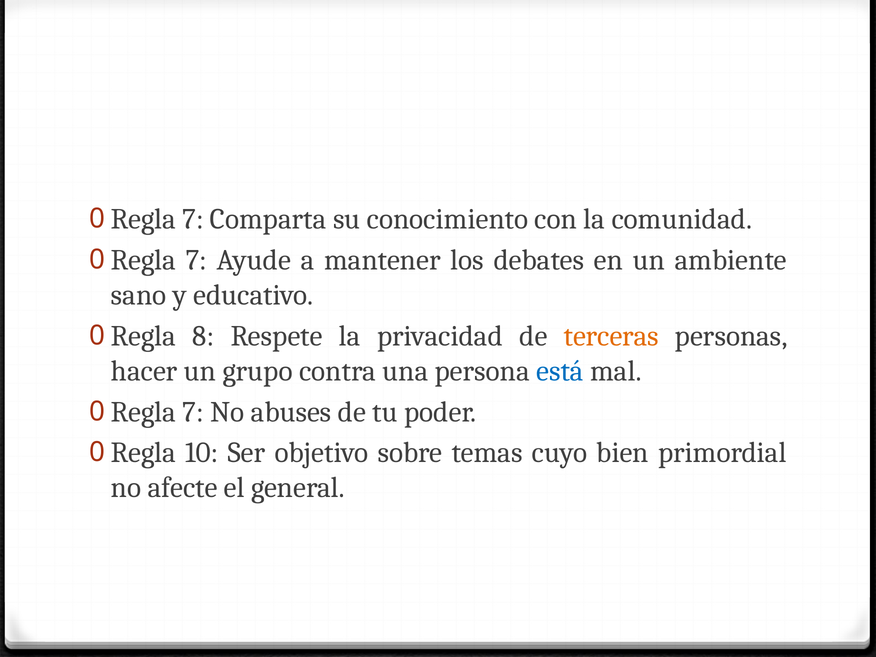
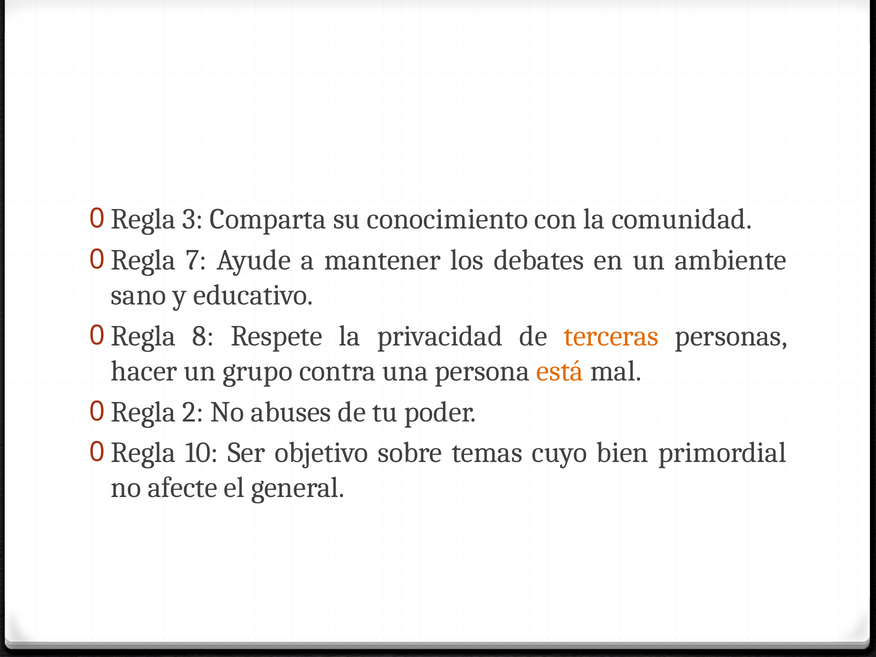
7: 7 -> 3 (193, 219)
está colour: blue -> orange (560, 371)
7: 7 -> 2 (193, 412)
